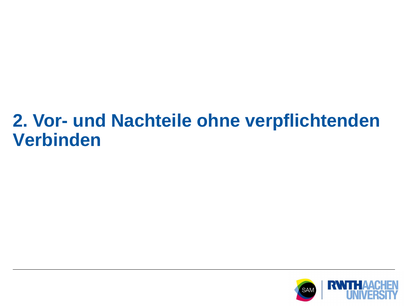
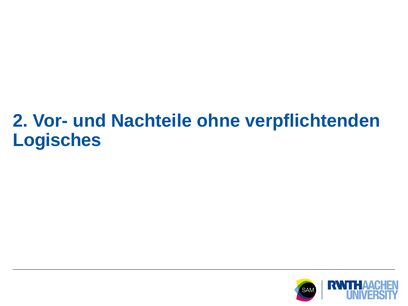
Verbinden: Verbinden -> Logisches (57, 140)
